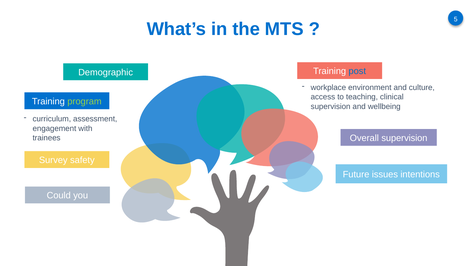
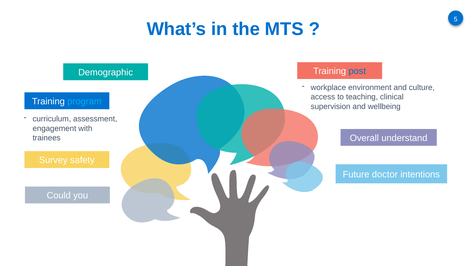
program colour: light green -> light blue (84, 101)
Overall supervision: supervision -> understand (404, 138)
issues: issues -> doctor (385, 174)
